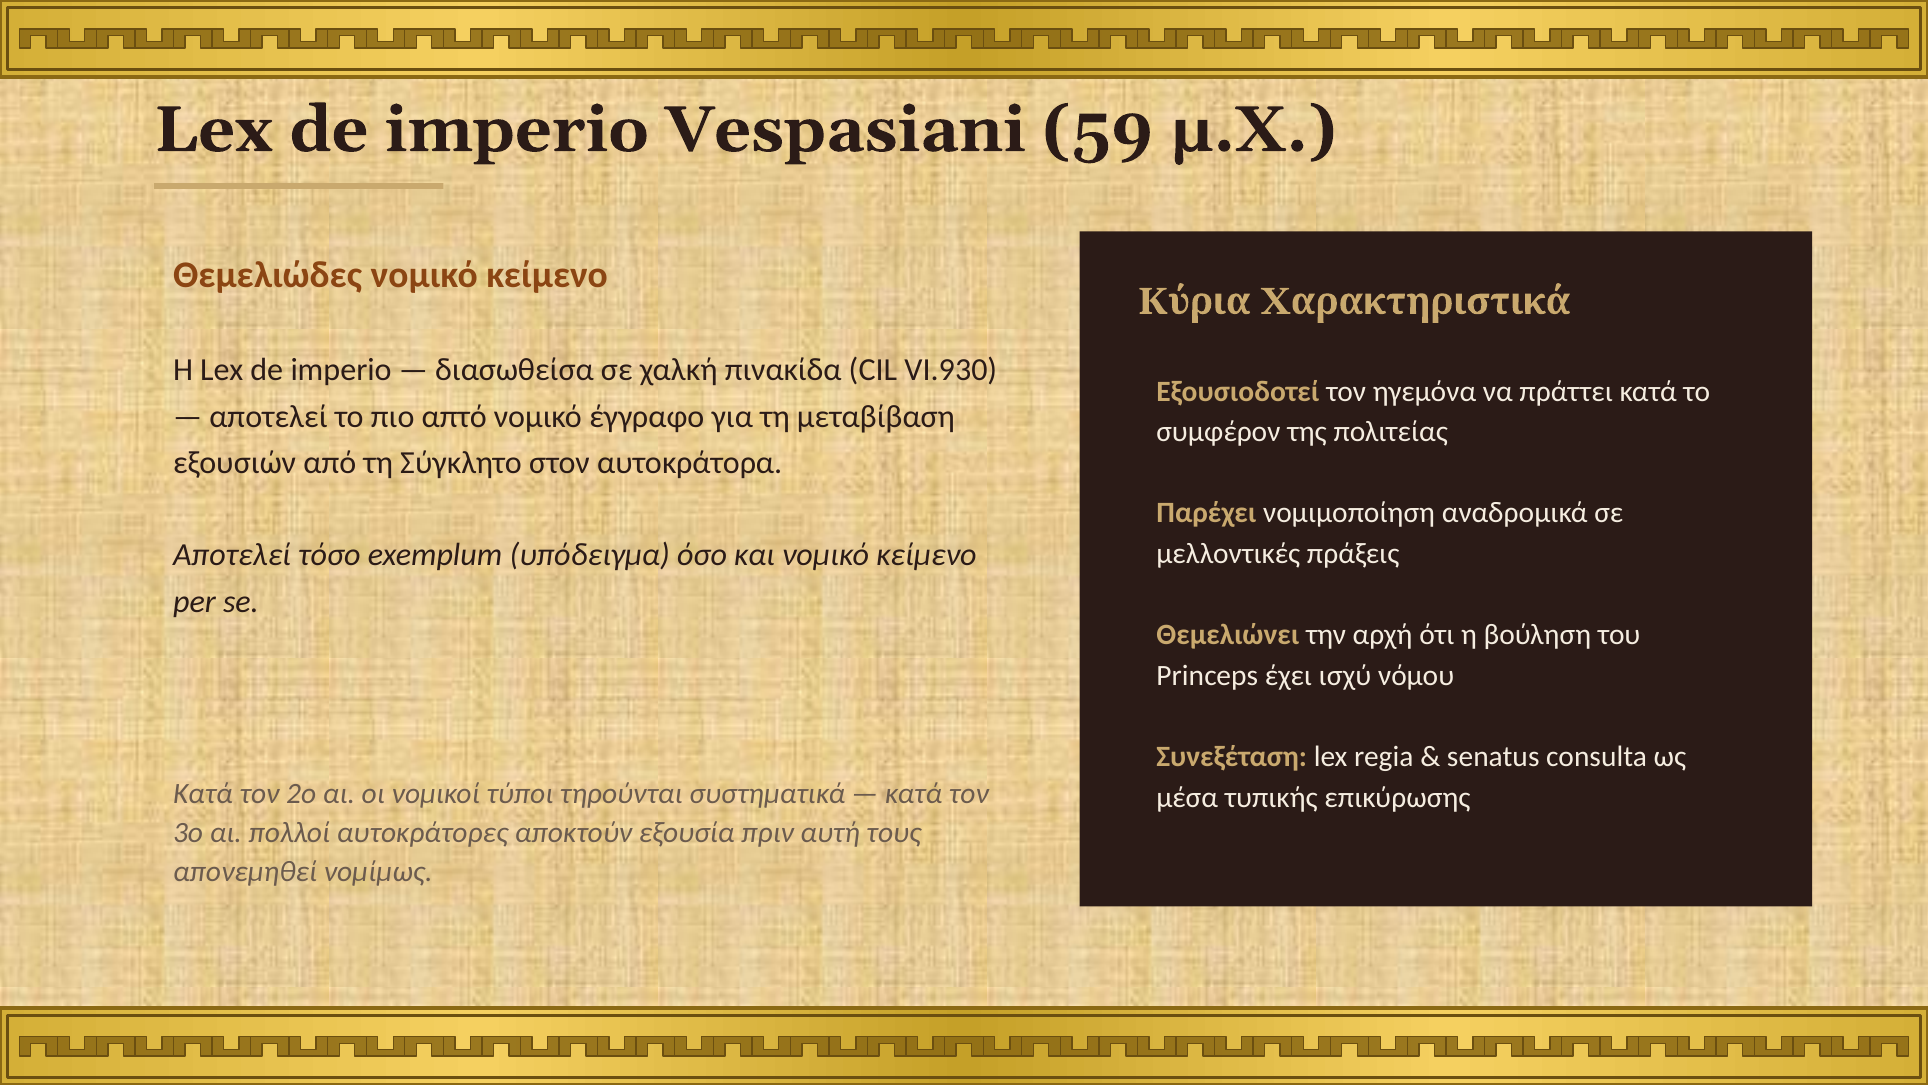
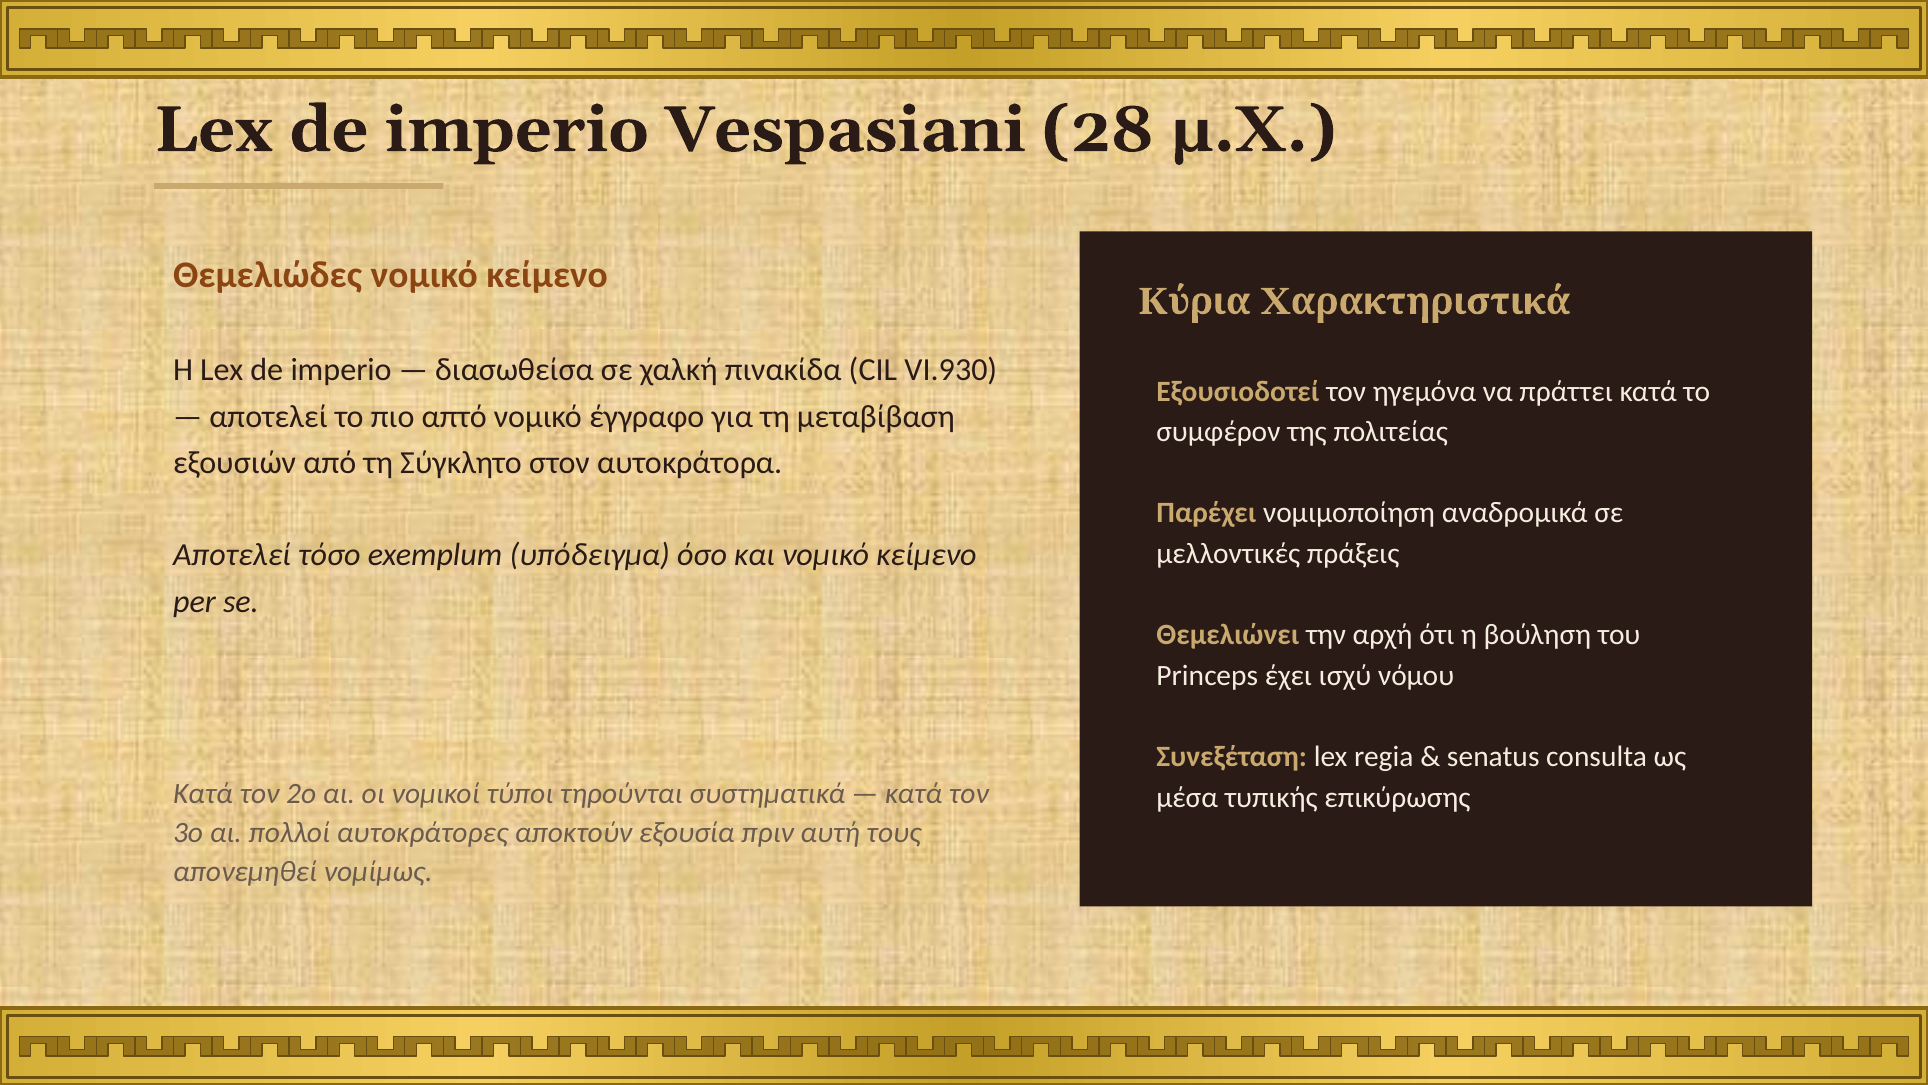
59: 59 -> 28 (1098, 130)
